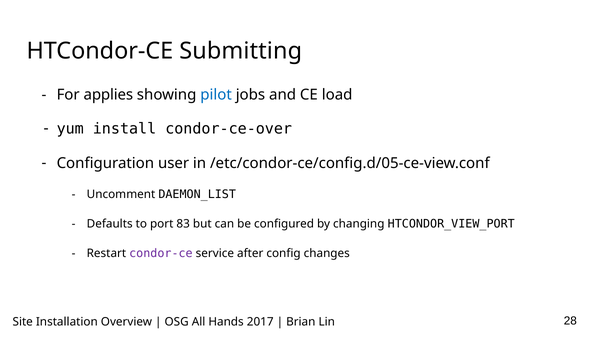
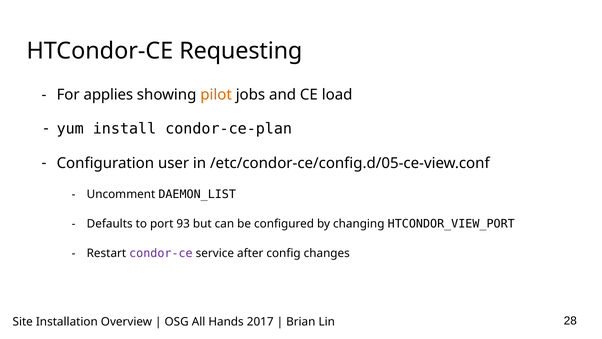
Submitting: Submitting -> Requesting (241, 51)
pilot colour: blue -> orange (216, 95)
condor-ce-over: condor-ce-over -> condor-ce-plan (229, 129)
83: 83 -> 93 (183, 224)
